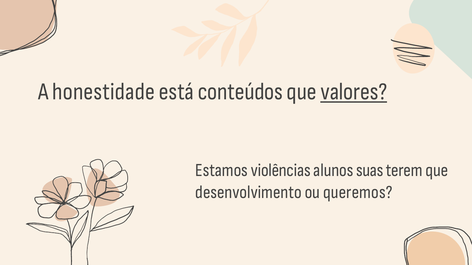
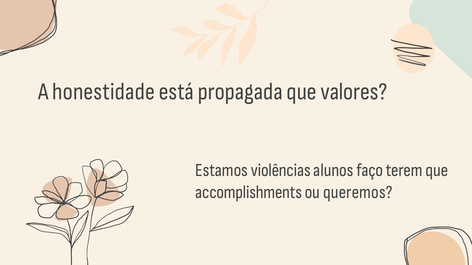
conteúdos: conteúdos -> propagada (240, 92)
valores underline: present -> none (354, 92)
suas: suas -> faço (370, 170)
desenvolvimento: desenvolvimento -> accomplishments (249, 192)
